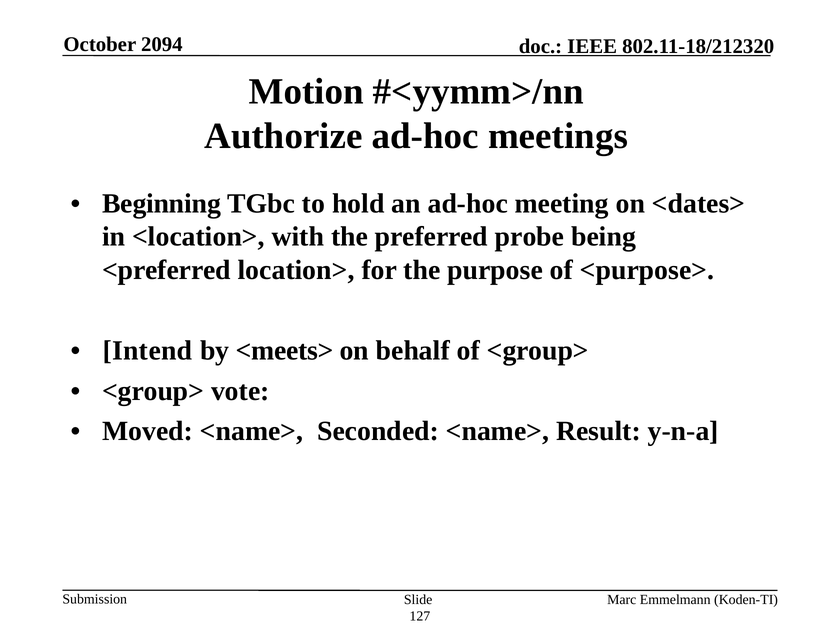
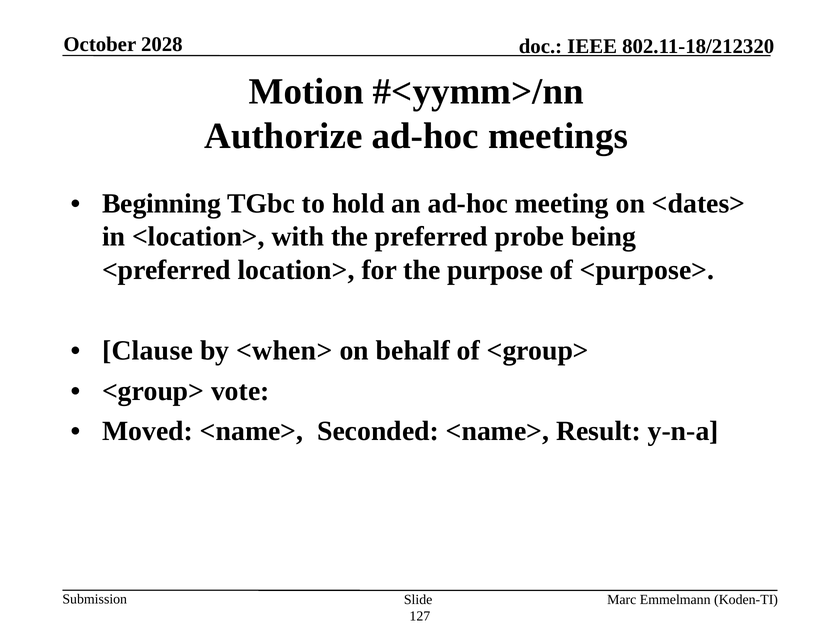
2094: 2094 -> 2028 (162, 44)
Intend: Intend -> Clause (148, 350)
<meets>: <meets> -> <when> (284, 350)
